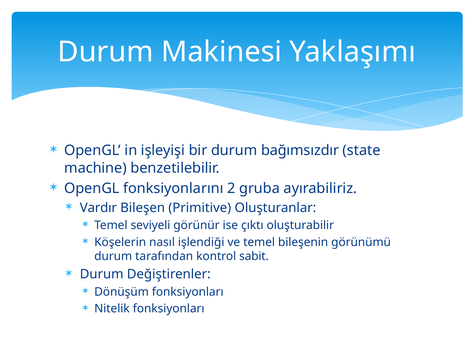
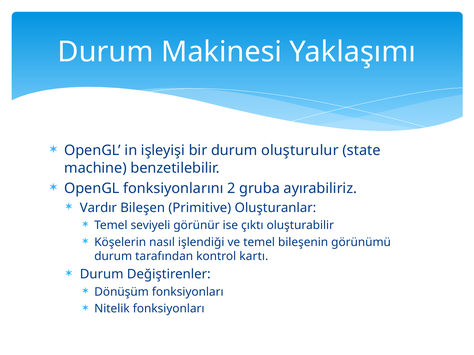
bağımsızdır: bağımsızdır -> oluşturulur (300, 151)
sabit: sabit -> kartı (254, 257)
